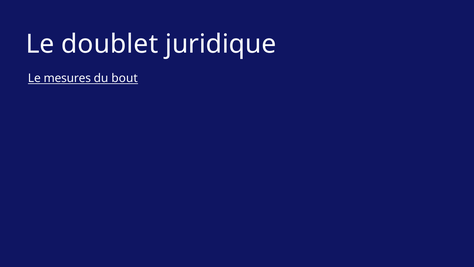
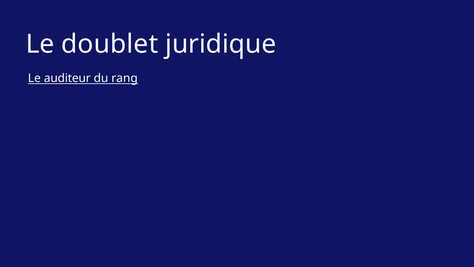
mesures: mesures -> auditeur (67, 78)
bout: bout -> rang (125, 78)
